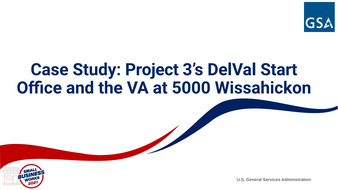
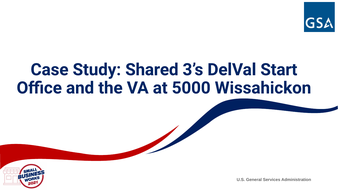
Project: Project -> Shared (152, 70)
